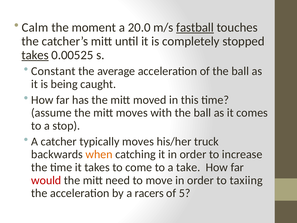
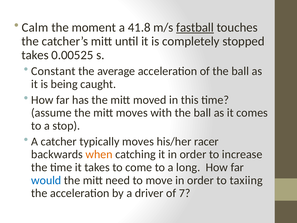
20.0: 20.0 -> 41.8 (139, 27)
takes underline: present -> none (35, 55)
truck: truck -> racer (206, 141)
take: take -> long (188, 167)
would colour: red -> blue (46, 180)
racers: racers -> driver (149, 193)
5: 5 -> 7 (185, 193)
